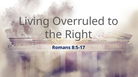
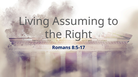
Overruled: Overruled -> Assuming (79, 21)
